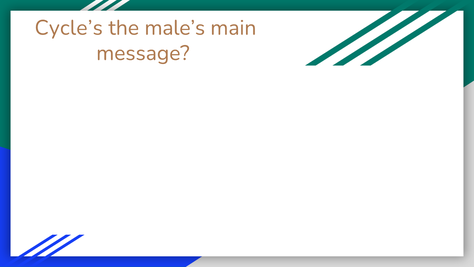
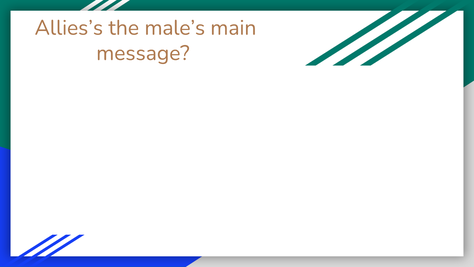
Cycle’s: Cycle’s -> Allies’s (69, 28)
